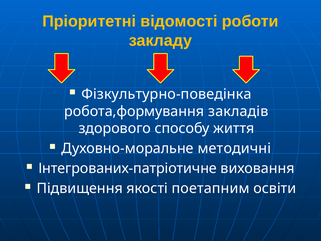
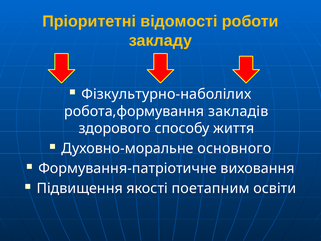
Фізкультурно-поведінка: Фізкультурно-поведінка -> Фізкультурно-наболілих (166, 94)
методичні: методичні -> основного (234, 148)
Інтегрованих-патріотичне: Інтегрованих-патріотичне -> Формування-патріотичне (127, 168)
